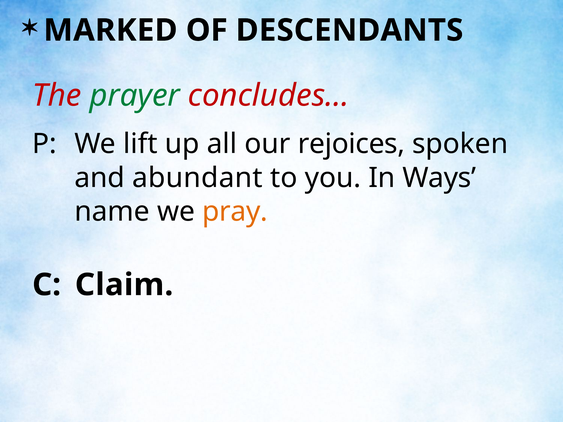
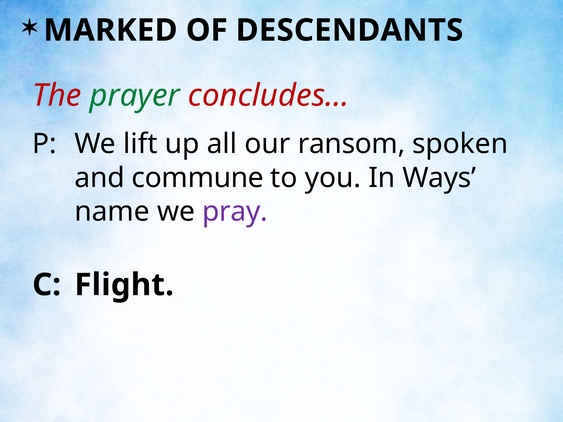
rejoices: rejoices -> ransom (351, 144)
abundant: abundant -> commune (198, 178)
pray colour: orange -> purple (235, 212)
Claim: Claim -> Flight (124, 285)
